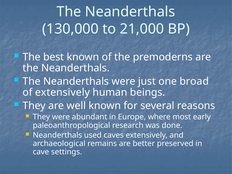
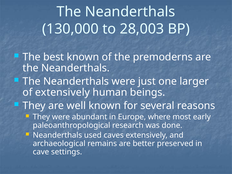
21,000: 21,000 -> 28,003 (142, 29)
broad: broad -> larger (194, 81)
